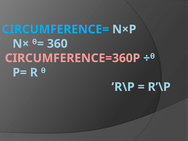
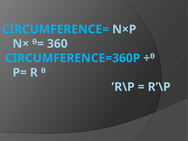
CIRCUMFERENCE=360P colour: pink -> light blue (73, 58)
